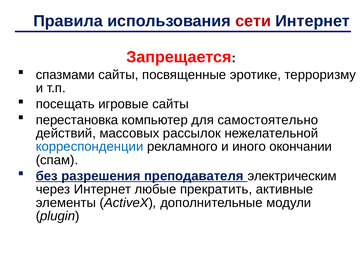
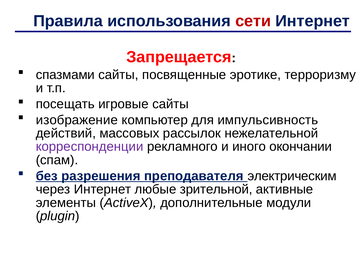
перестановка: перестановка -> изображение (77, 120)
самостоятельно: самостоятельно -> импульсивность (268, 120)
корреспонденции colour: blue -> purple (90, 147)
прекратить: прекратить -> зрительной (216, 190)
